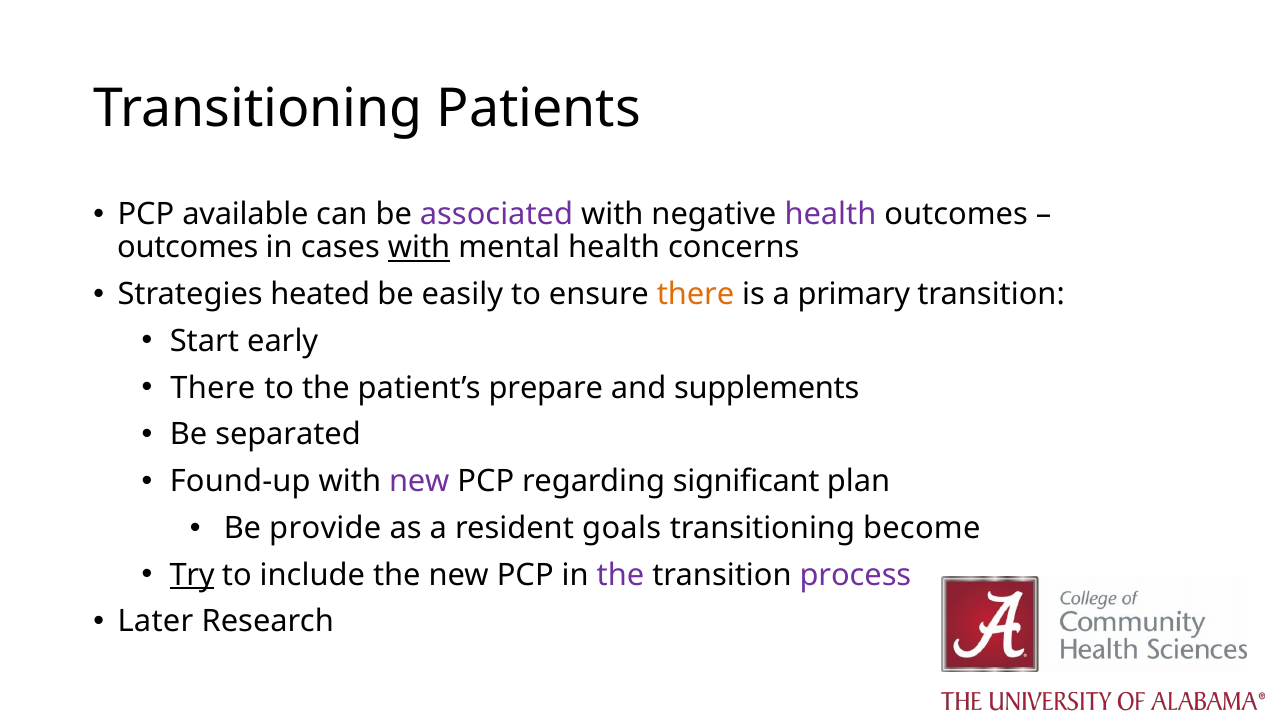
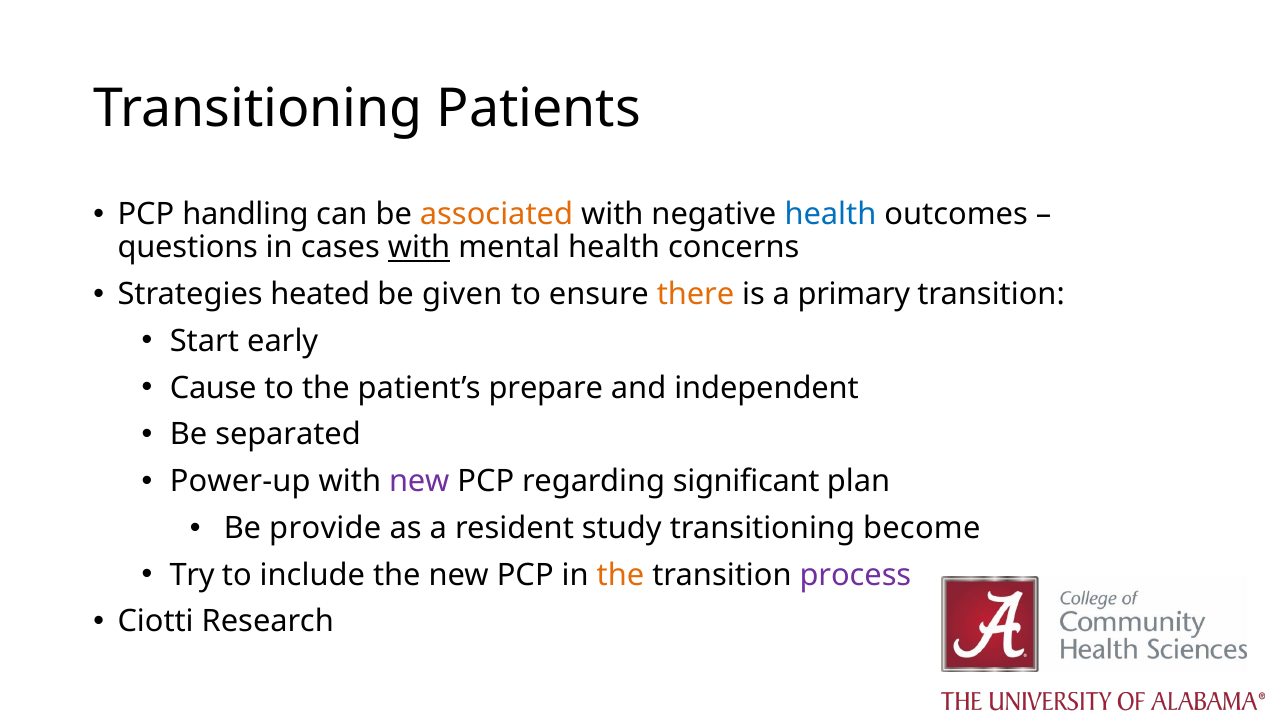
available: available -> handling (245, 214)
associated colour: purple -> orange (496, 214)
health colour: purple -> blue (830, 214)
outcomes: outcomes -> questions (188, 247)
easily: easily -> given (462, 294)
There: There -> Cause (213, 388)
supplements: supplements -> independent (767, 388)
Found-up: Found-up -> Power-up (240, 481)
goals: goals -> study (622, 528)
Try underline: present -> none (192, 575)
the colour: purple -> orange (621, 575)
Later: Later -> Ciotti (156, 621)
